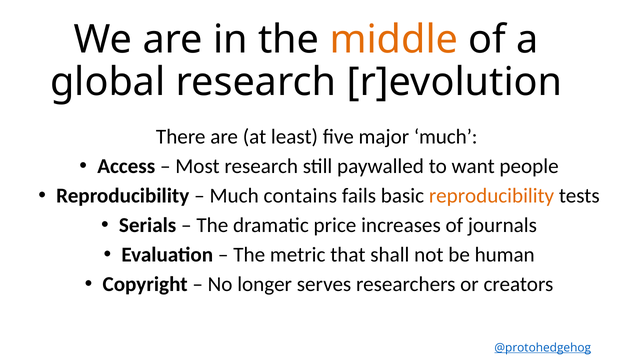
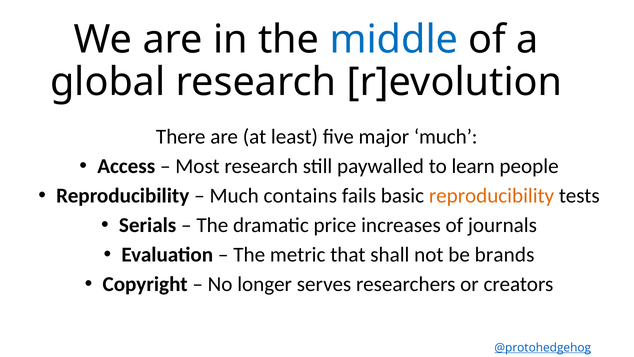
middle colour: orange -> blue (394, 39)
want: want -> learn (473, 166)
human: human -> brands (505, 254)
